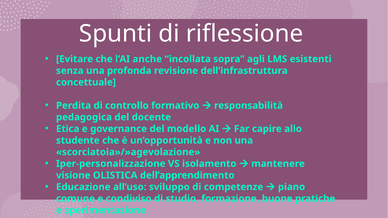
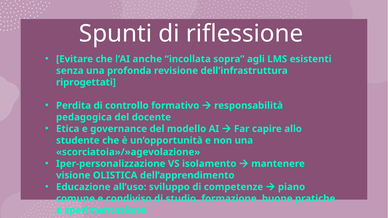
concettuale: concettuale -> riprogettati (86, 82)
